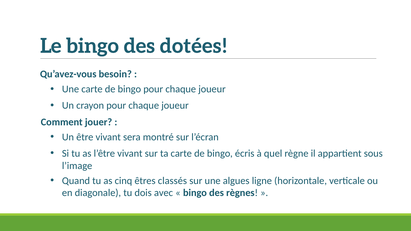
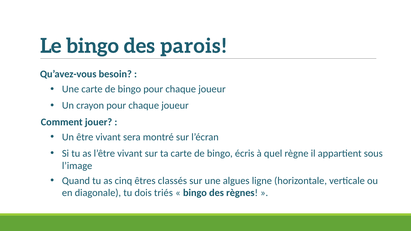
dotées: dotées -> parois (194, 46)
avec: avec -> triés (163, 193)
